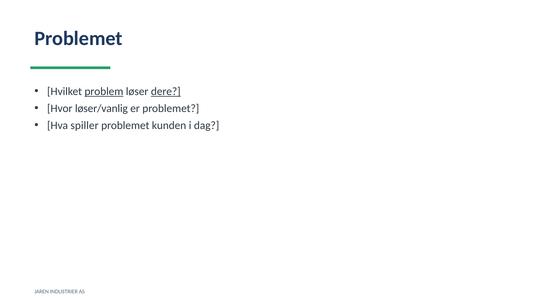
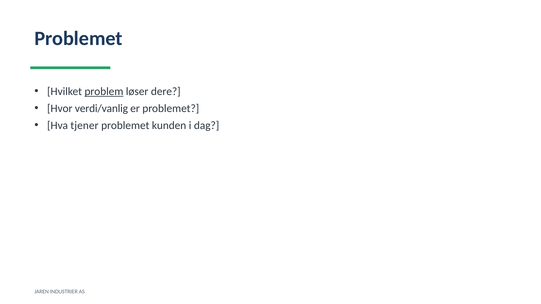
dere underline: present -> none (166, 92)
løser/vanlig: løser/vanlig -> verdi/vanlig (101, 109)
spiller: spiller -> tjener (85, 125)
